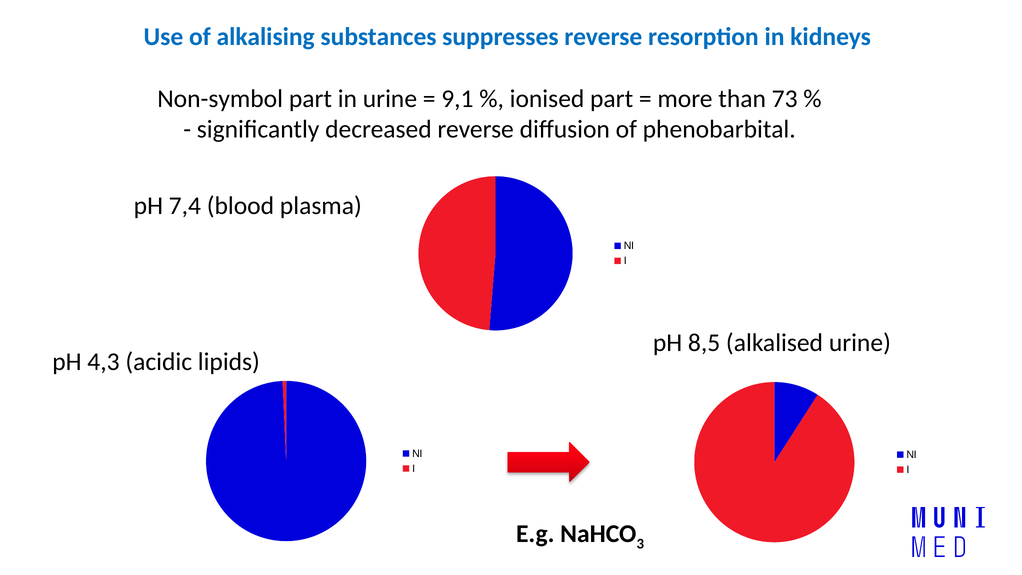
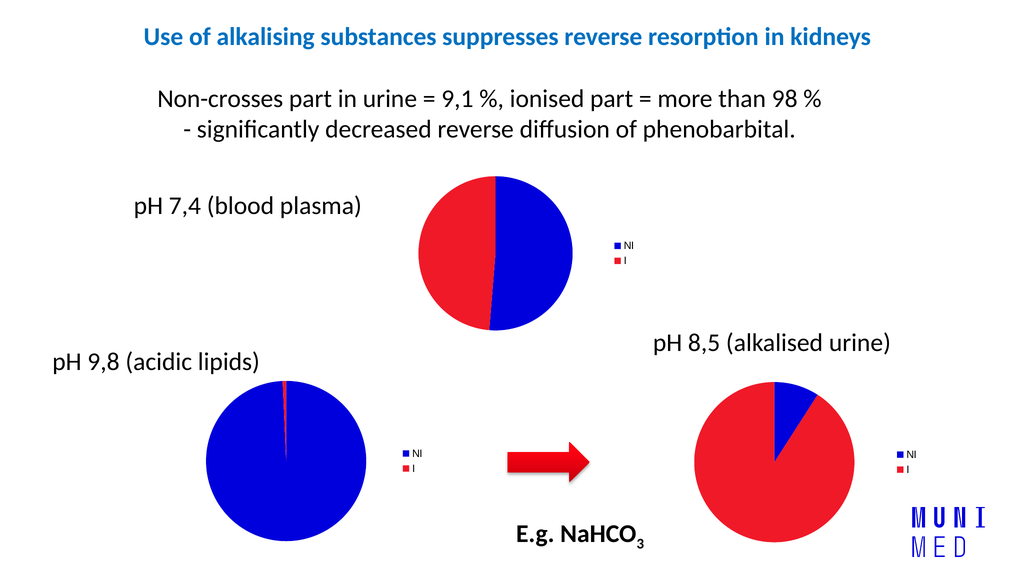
Non-symbol: Non-symbol -> Non-crosses (220, 99)
73: 73 -> 98 (785, 99)
4,3: 4,3 -> 9,8 (103, 362)
